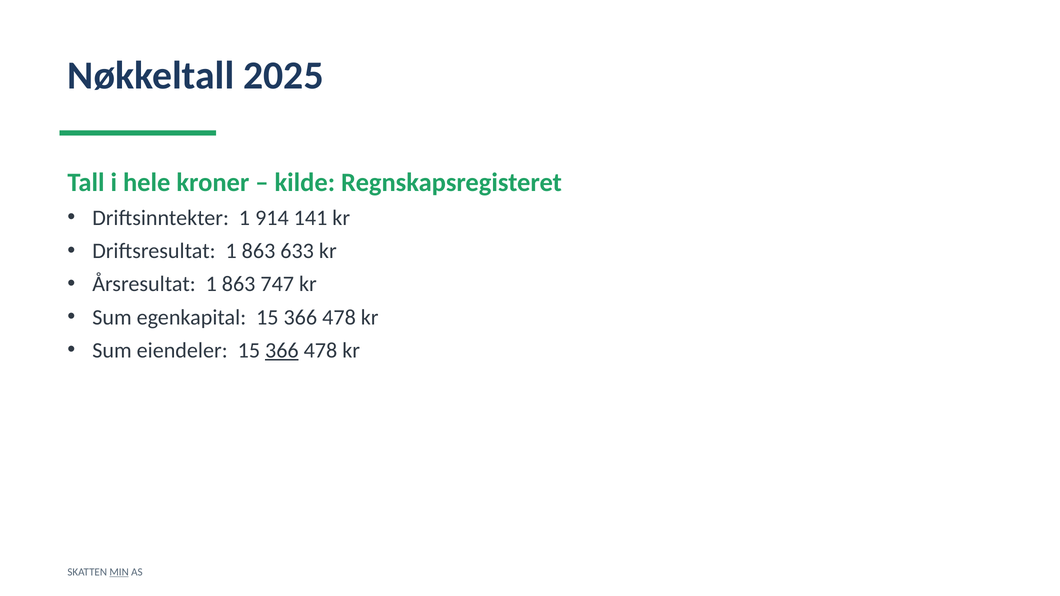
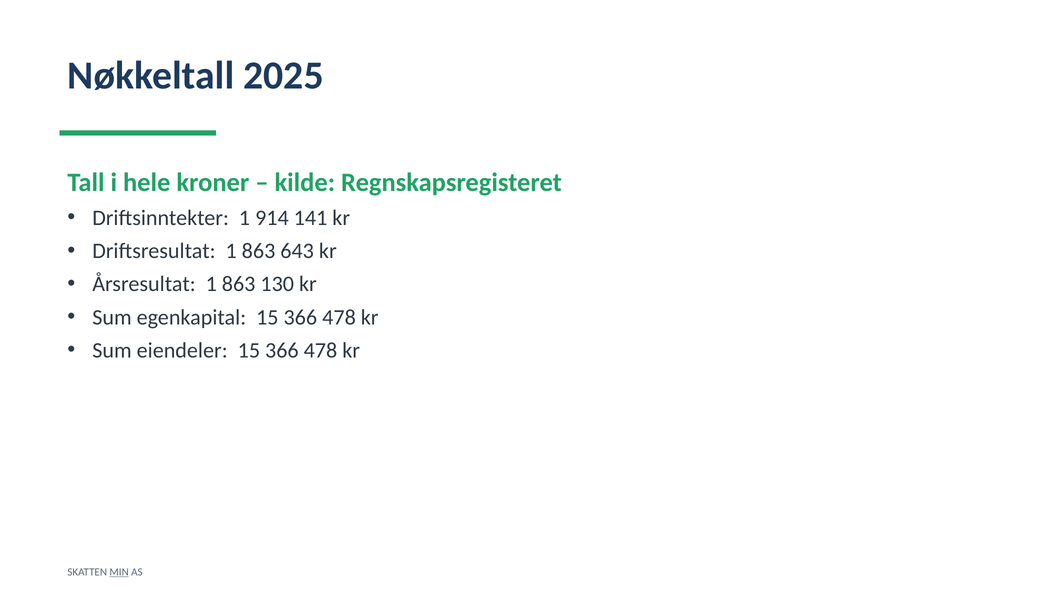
633: 633 -> 643 (297, 251)
747: 747 -> 130 (277, 284)
366 underline: present -> none (282, 351)
